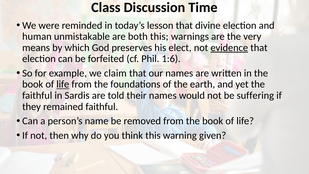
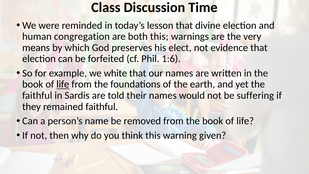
unmistakable: unmistakable -> congregation (82, 37)
evidence underline: present -> none (229, 48)
claim: claim -> white (115, 73)
